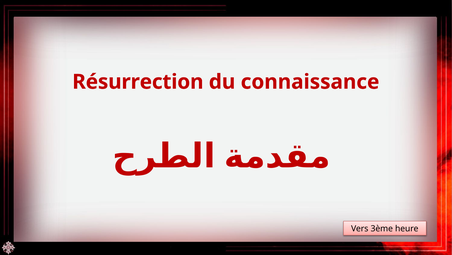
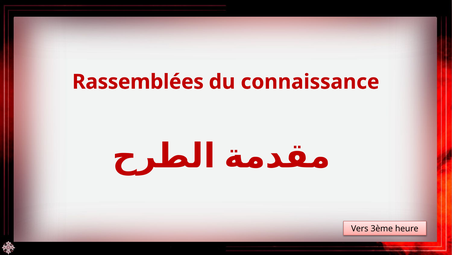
Résurrection: Résurrection -> Rassemblées (138, 82)
